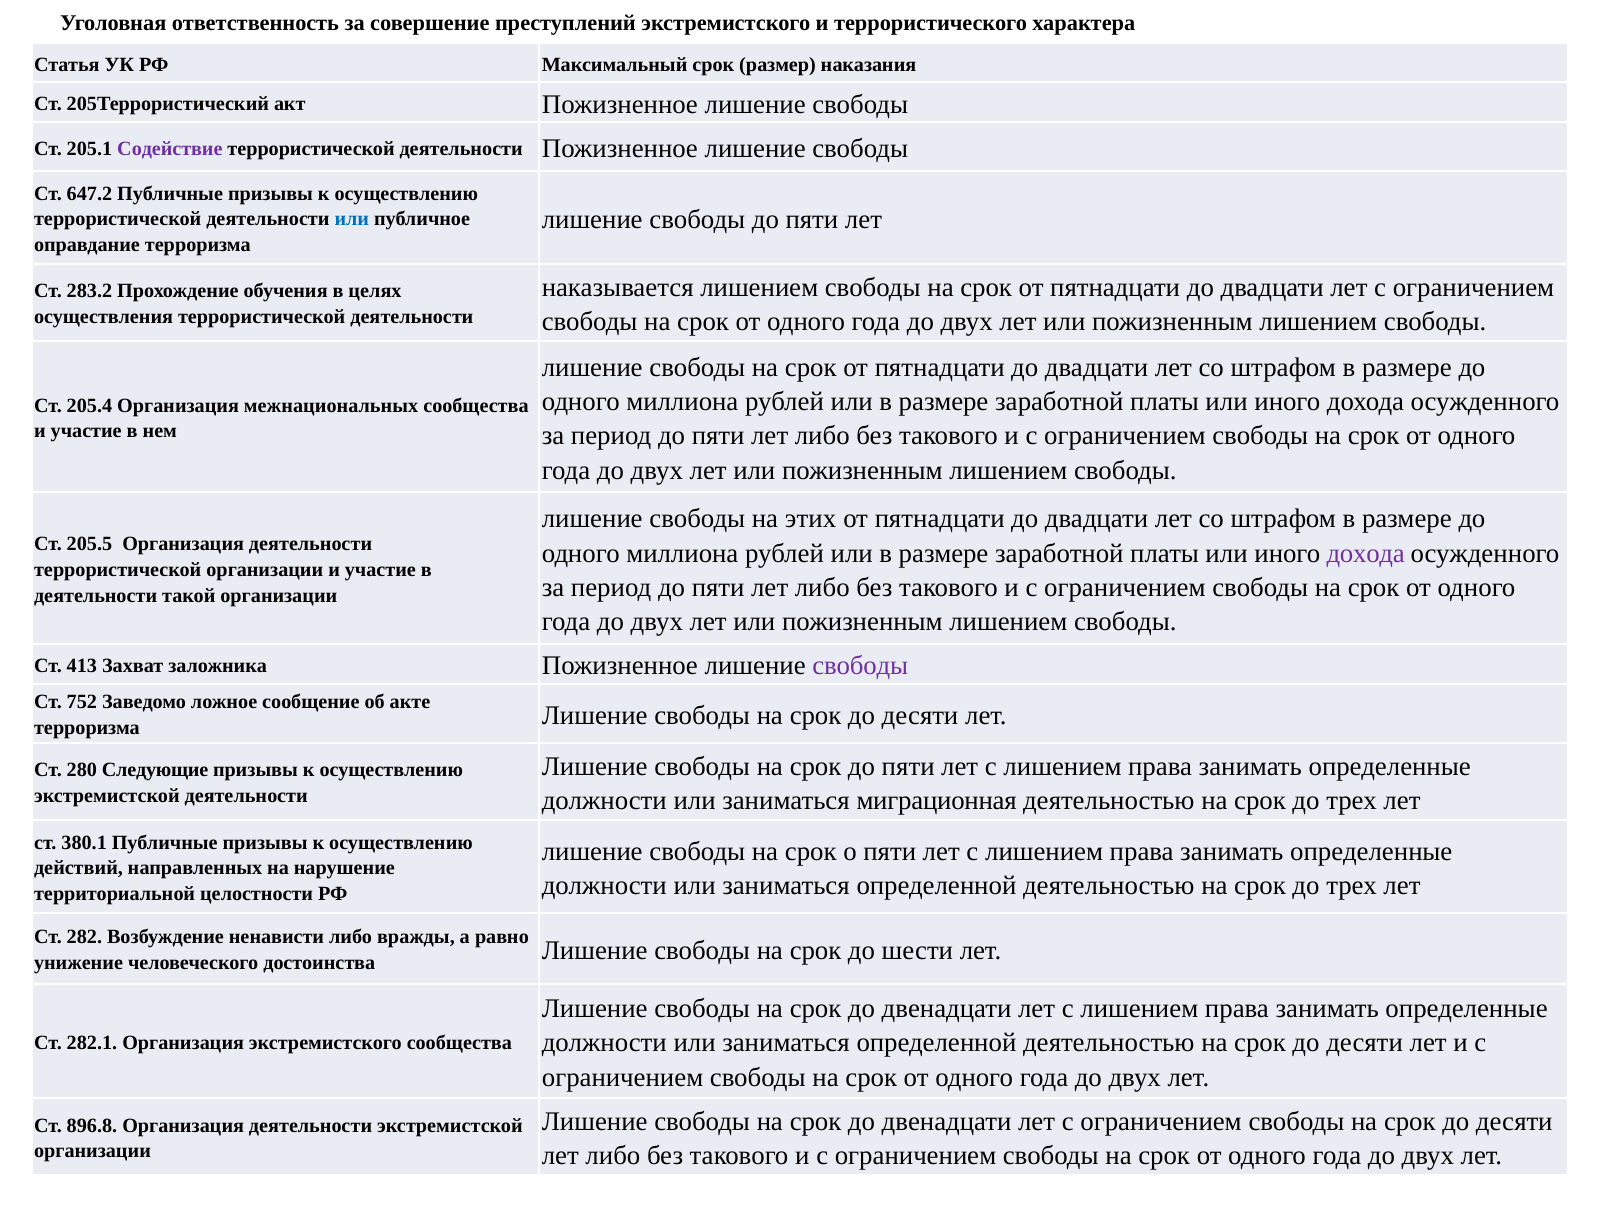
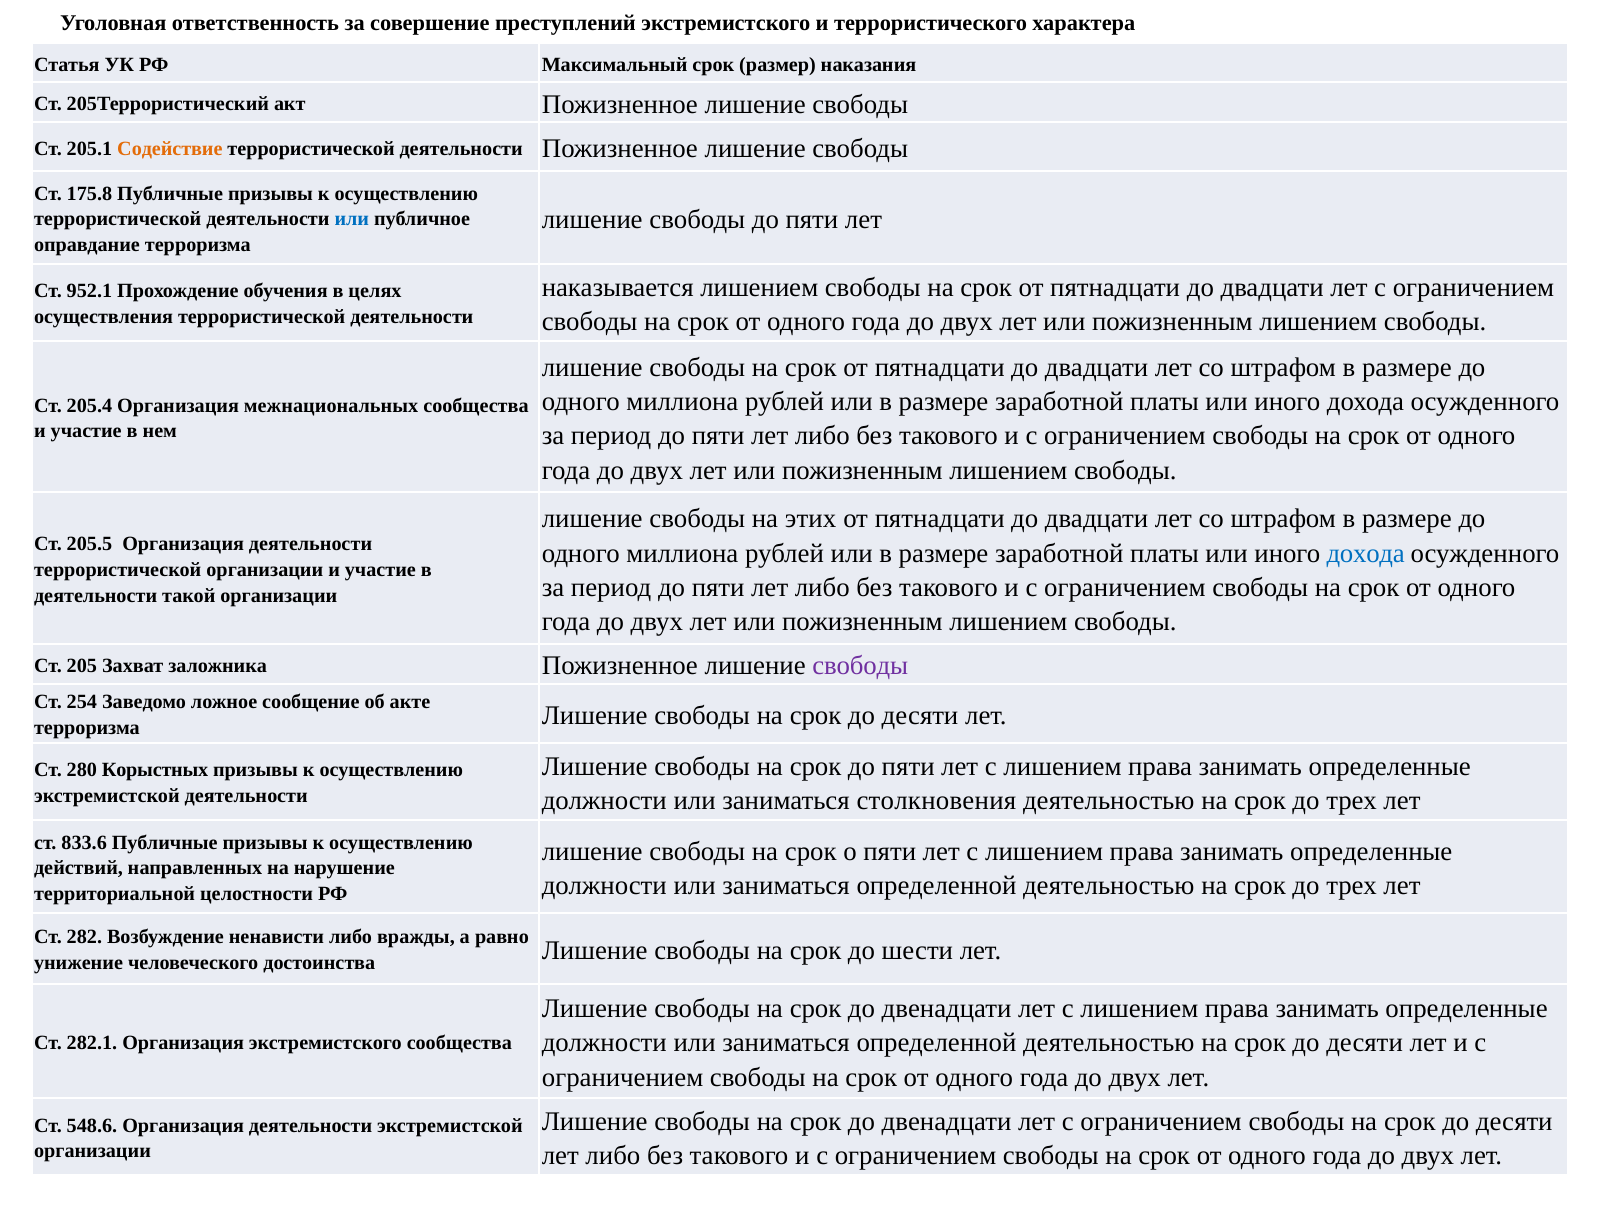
Содействие colour: purple -> orange (170, 148)
647.2: 647.2 -> 175.8 (90, 193)
283.2: 283.2 -> 952.1 (90, 291)
дохода colour: purple -> blue (1366, 553)
413: 413 -> 205 (82, 666)
752: 752 -> 254 (82, 702)
Следующие: Следующие -> Корыстных (155, 770)
миграционная: миграционная -> столкновения (936, 801)
380.1: 380.1 -> 833.6 (84, 843)
896.8: 896.8 -> 548.6 (92, 1125)
